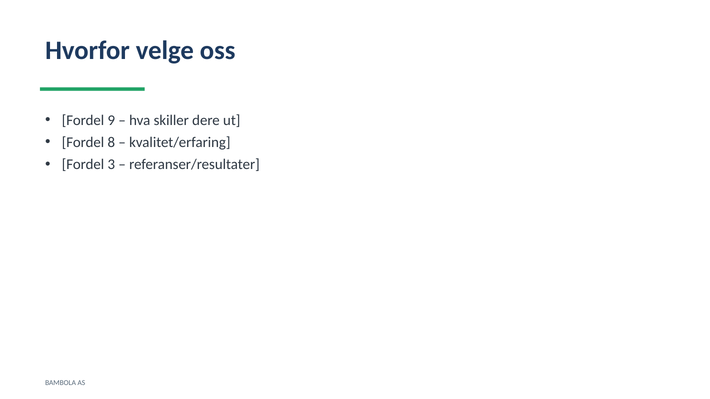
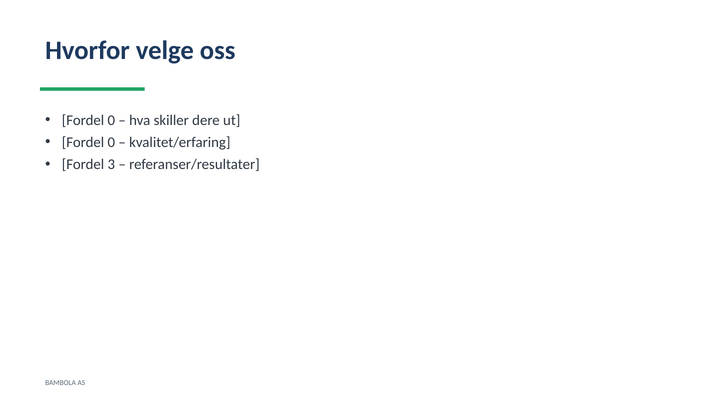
9: 9 -> 0 (111, 120)
8: 8 -> 0 (111, 142)
